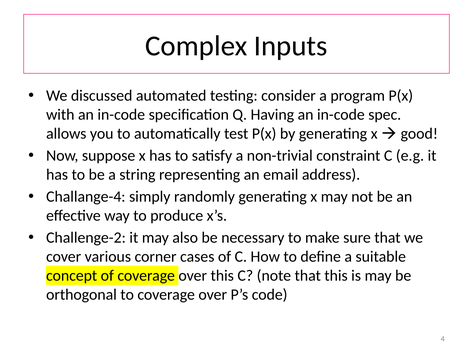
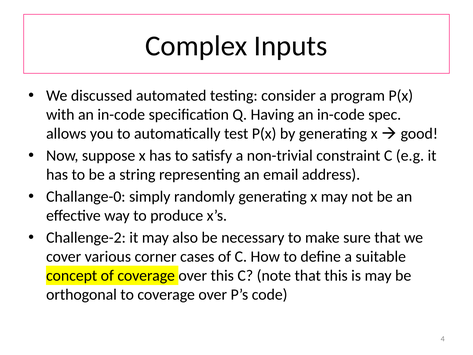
Challange-4: Challange-4 -> Challange-0 (86, 197)
